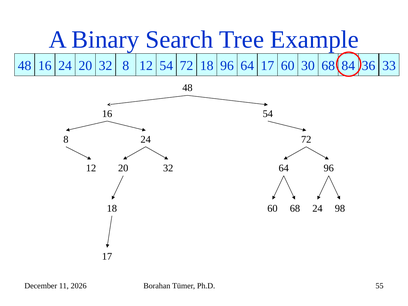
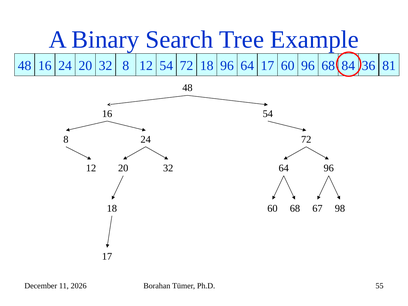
60 30: 30 -> 96 (308, 66)
33: 33 -> 81 (389, 66)
68 24: 24 -> 67 (317, 208)
